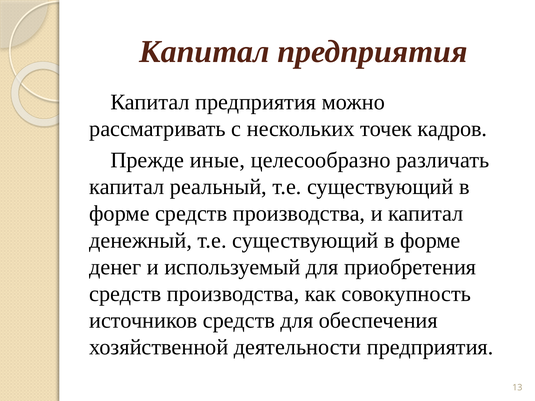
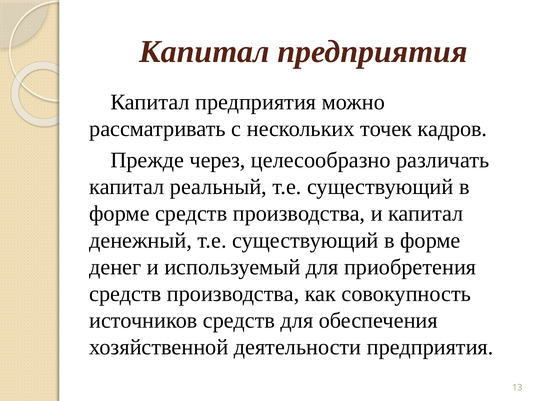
иные: иные -> через (218, 160)
